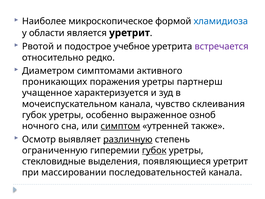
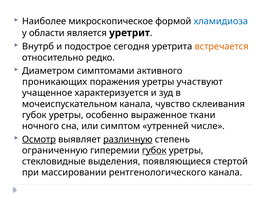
Рвотой: Рвотой -> Внутрб (38, 46)
учебное: учебное -> сегодня (132, 46)
встречается colour: purple -> orange (222, 46)
партнерш: партнерш -> участвуют (200, 82)
озноб: озноб -> ткани (202, 115)
симптом underline: present -> none (120, 126)
также: также -> числе (208, 126)
Осмотр underline: none -> present (39, 139)
появляющиеся уретрит: уретрит -> стертой (231, 161)
последовательностей: последовательностей -> рентгенологического (158, 172)
